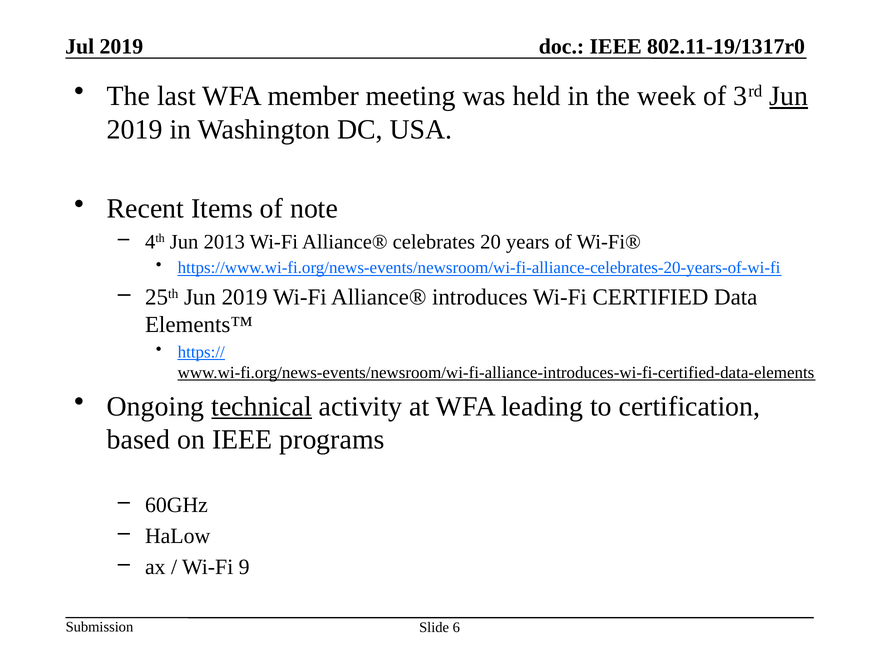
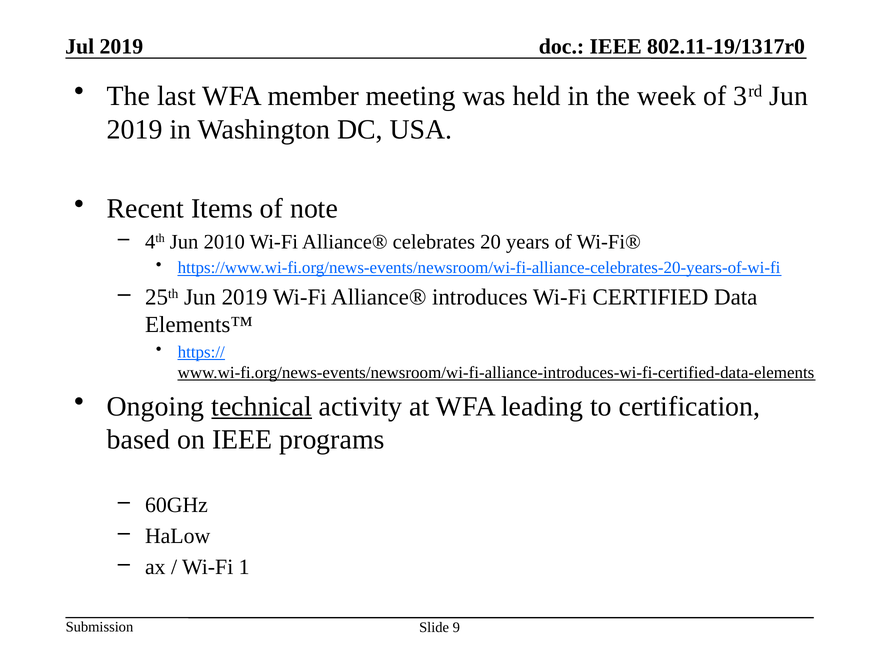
Jun underline: present -> none (789, 96)
2013: 2013 -> 2010 (224, 242)
9: 9 -> 1 (244, 567)
6: 6 -> 9 (456, 627)
